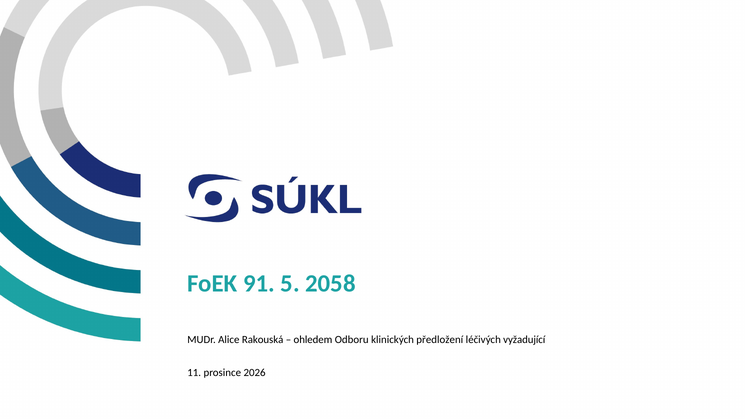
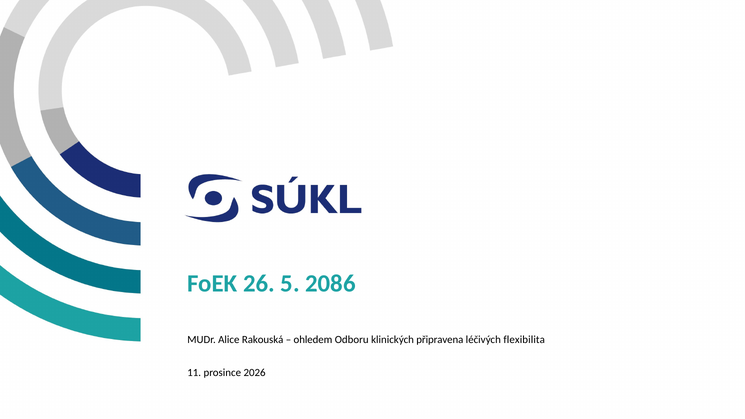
91: 91 -> 26 (259, 284)
2058: 2058 -> 2086 (330, 284)
předložení: předložení -> připravena (440, 340)
vyžadující: vyžadující -> flexibilita (524, 340)
